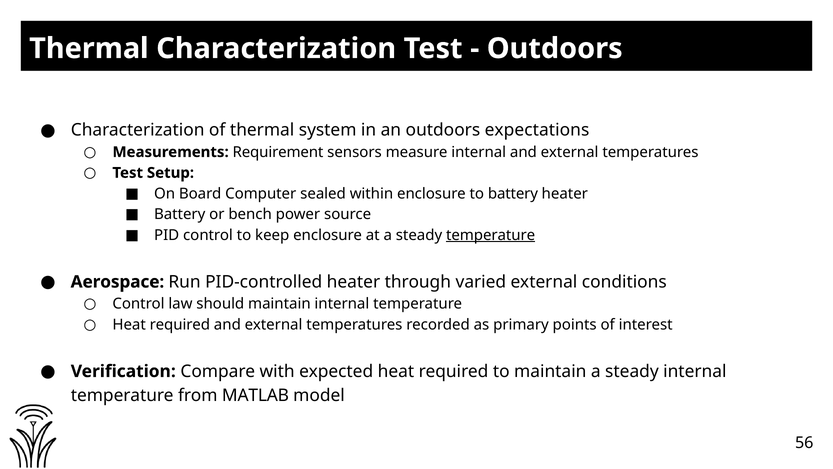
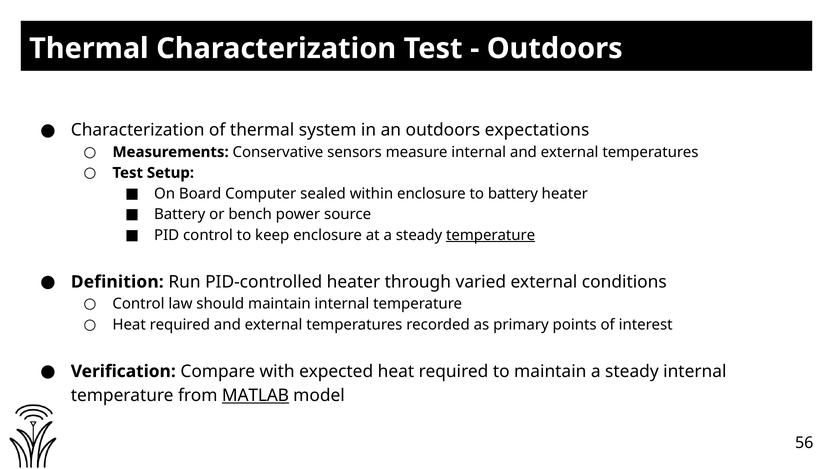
Requirement: Requirement -> Conservative (278, 152)
Aerospace: Aerospace -> Definition (117, 282)
MATLAB underline: none -> present (255, 395)
